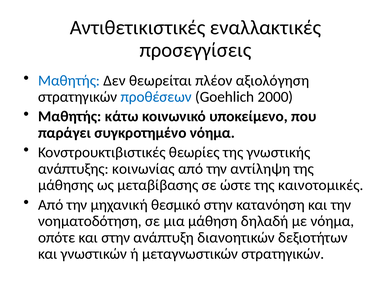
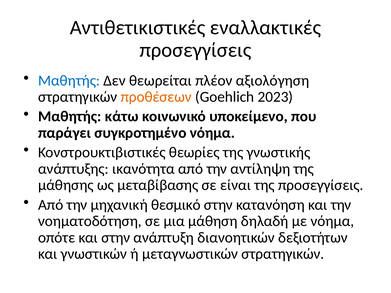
προθέσεων colour: blue -> orange (156, 97)
2000: 2000 -> 2023 (275, 97)
κοινωνίας: κοινωνίας -> ικανότητα (143, 169)
ώστε: ώστε -> είναι (236, 185)
της καινοτομικές: καινοτομικές -> προσεγγίσεις (321, 185)
